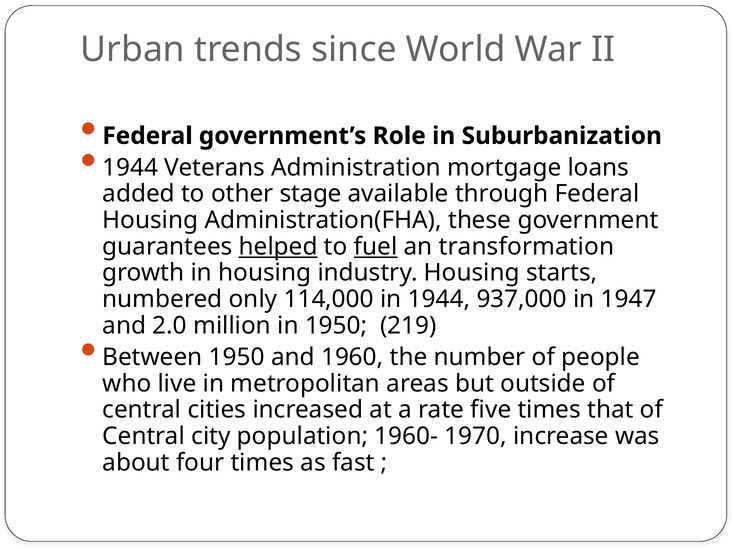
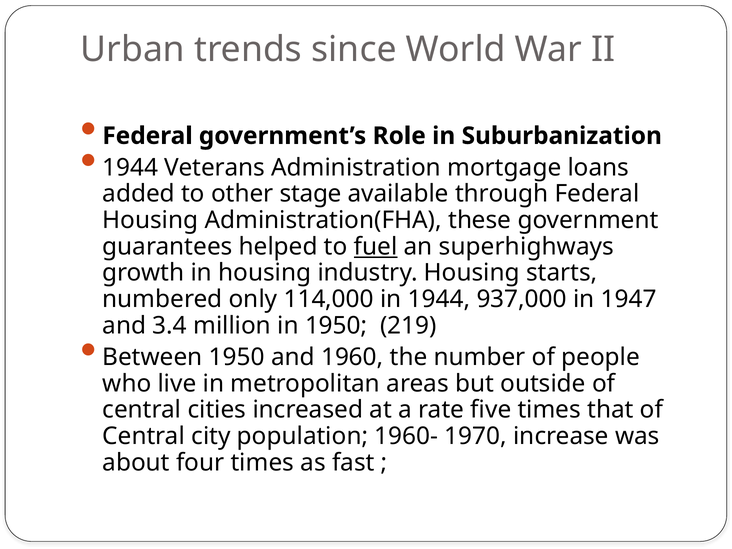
helped underline: present -> none (278, 247)
transformation: transformation -> superhighways (526, 247)
2.0: 2.0 -> 3.4 (170, 326)
